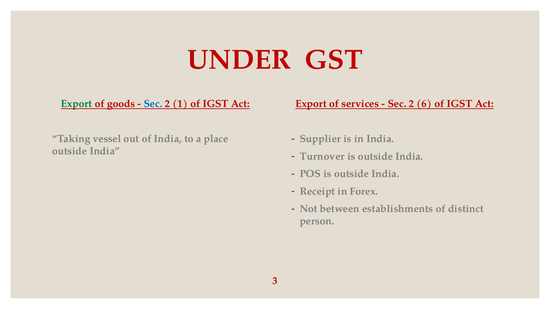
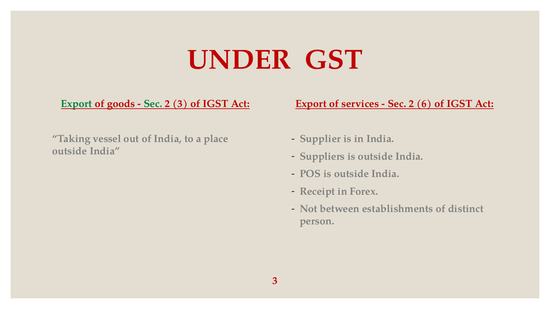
Sec colour: blue -> green (153, 104)
2 1: 1 -> 3 (180, 104)
Turnover: Turnover -> Suppliers (322, 156)
